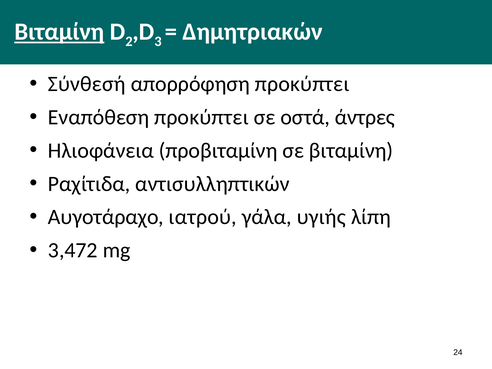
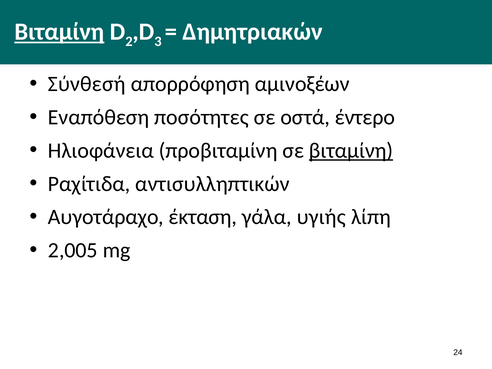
απορρόφηση προκύπτει: προκύπτει -> αμινοξέων (302, 84)
Εναπόθεση προκύπτει: προκύπτει -> ποσότητες (201, 117)
άντρες: άντρες -> έντερο (365, 117)
βιταμίνη underline: none -> present (351, 151)
ιατρού: ιατρού -> έκταση (203, 217)
3,472: 3,472 -> 2,005 (73, 250)
